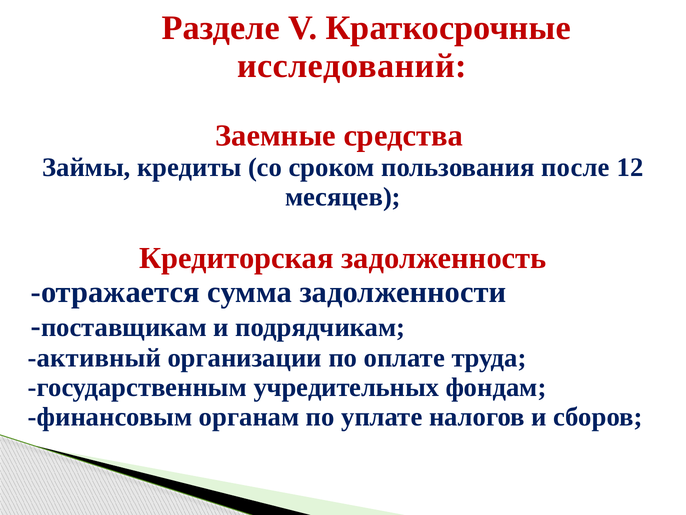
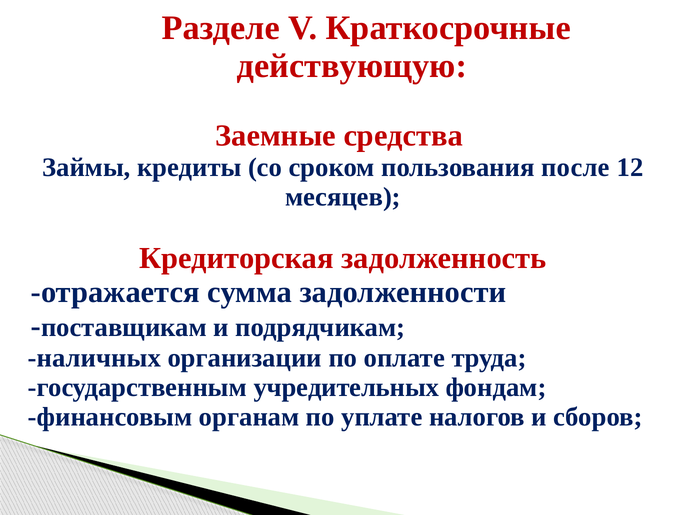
исследований: исследований -> действующую (352, 66)
активный: активный -> наличных (94, 358)
